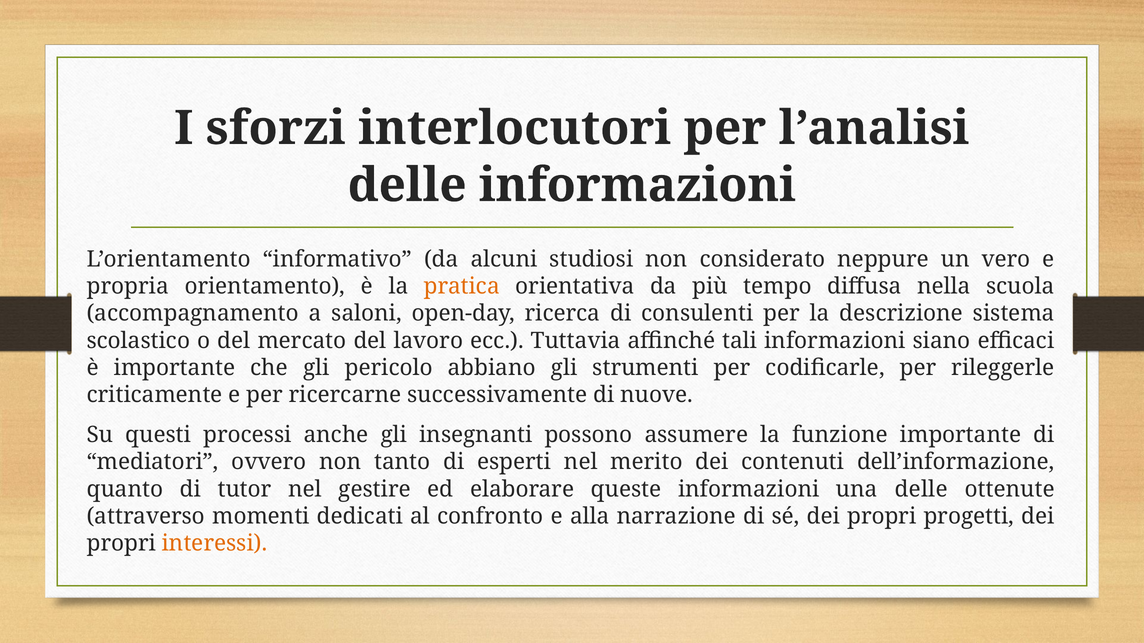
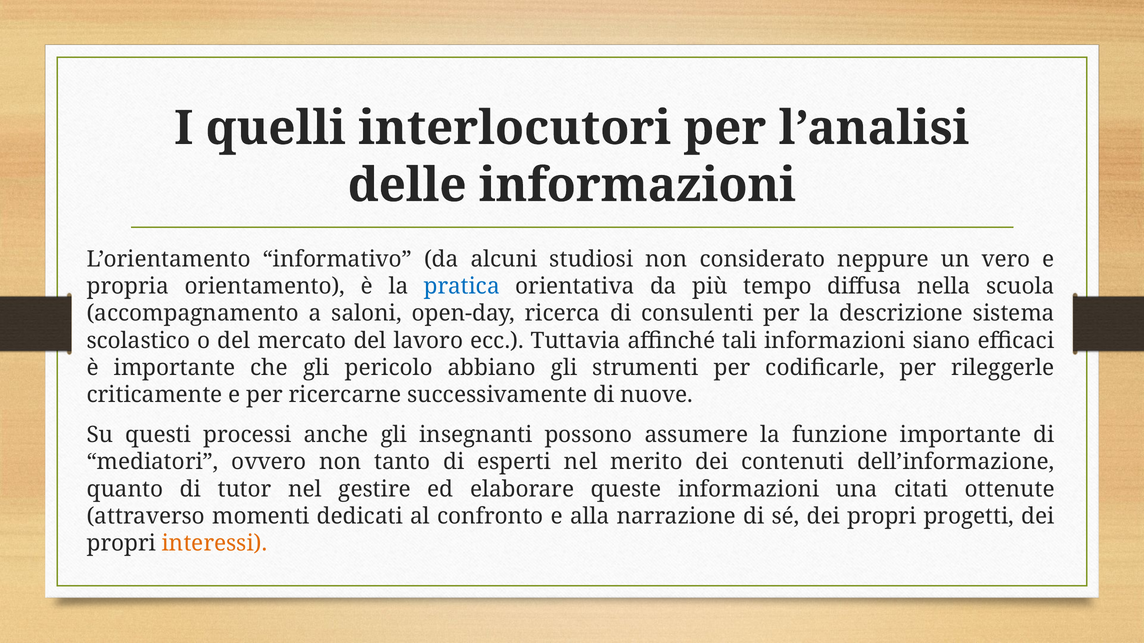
sforzi: sforzi -> quelli (276, 128)
pratica colour: orange -> blue (462, 287)
una delle: delle -> citati (921, 490)
